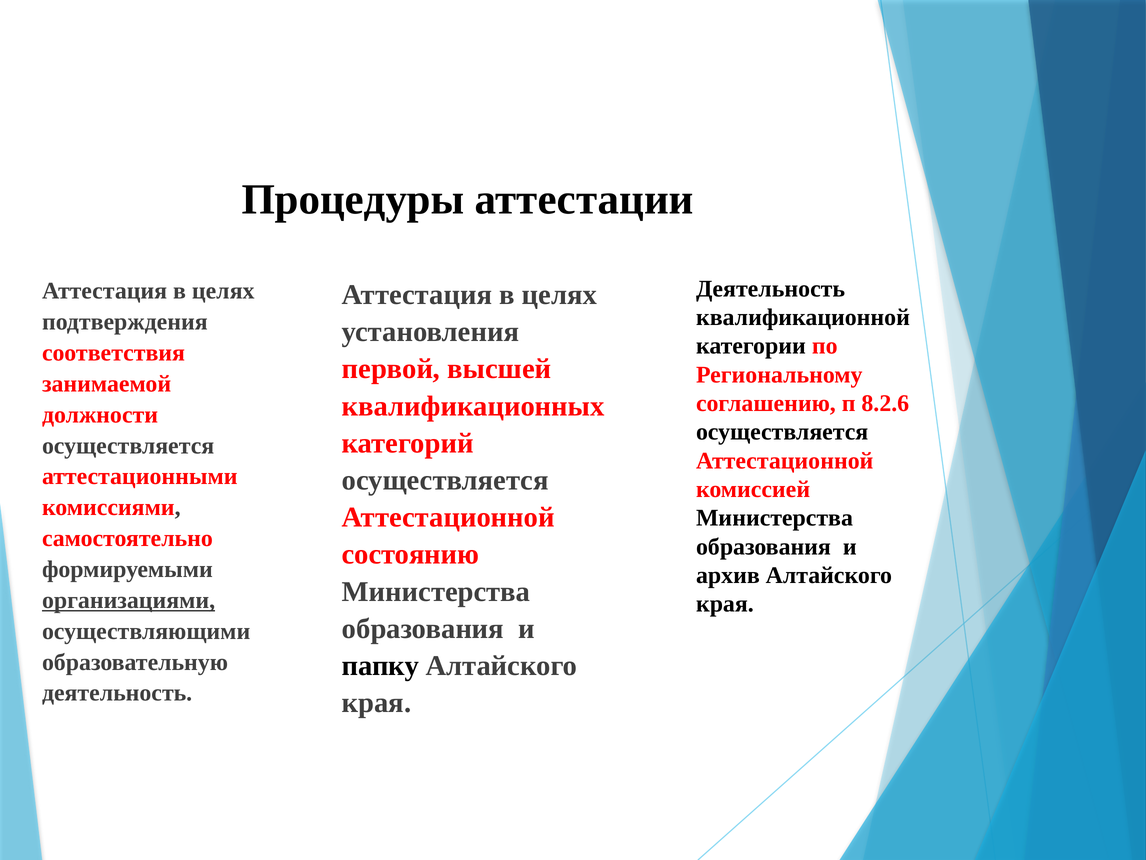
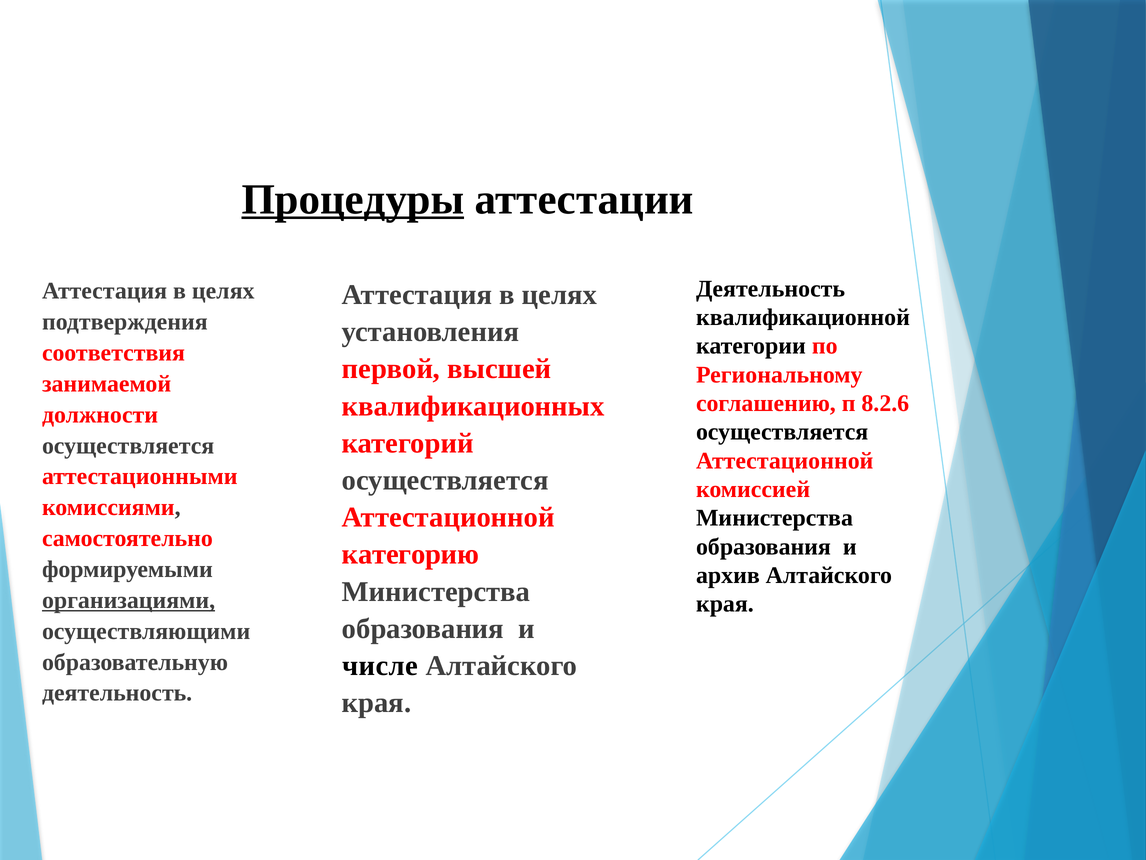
Процедуры underline: none -> present (353, 199)
состоянию: состоянию -> категорию (410, 554)
папку: папку -> числе (380, 665)
